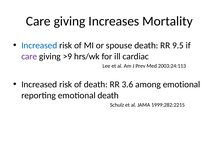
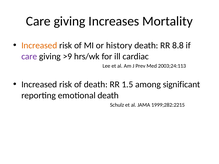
Increased colour: blue -> orange (39, 46)
spouse: spouse -> history (119, 46)
9.5: 9.5 -> 8.8 (178, 46)
3.6: 3.6 -> 1.5 (127, 85)
among emotional: emotional -> significant (182, 85)
